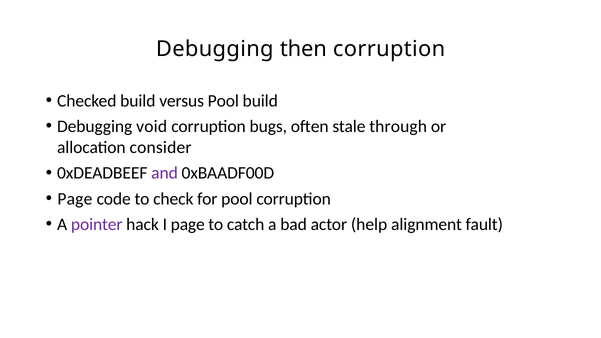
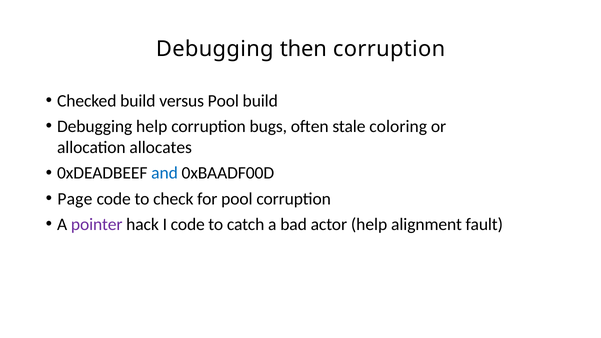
Debugging void: void -> help (152, 127)
through: through -> coloring (398, 127)
consider: consider -> allocates (161, 148)
and colour: purple -> blue (165, 173)
I page: page -> code (188, 225)
